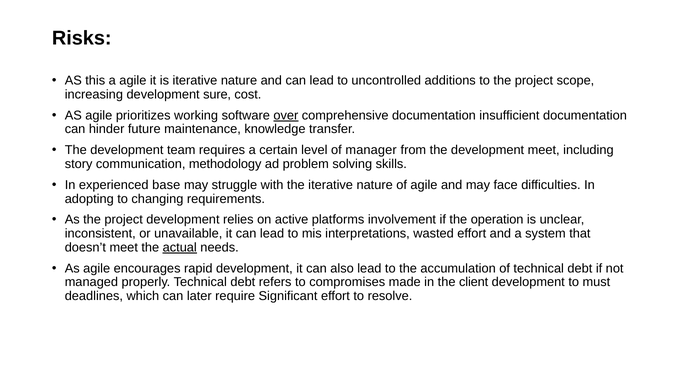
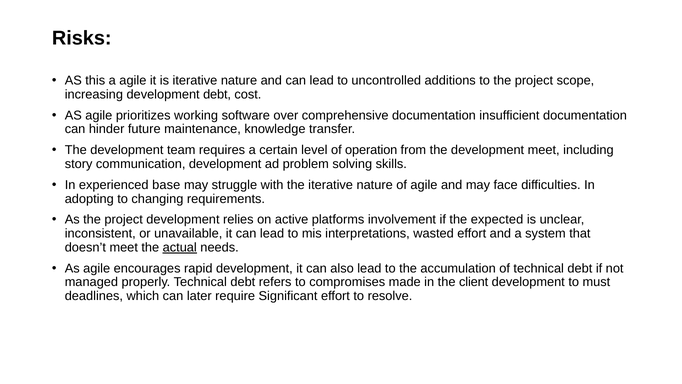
development sure: sure -> debt (217, 94)
over underline: present -> none (286, 115)
manager: manager -> operation (371, 150)
communication methodology: methodology -> development (225, 164)
operation: operation -> expected (497, 220)
